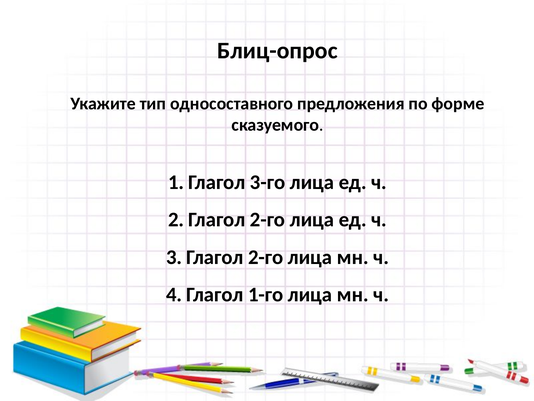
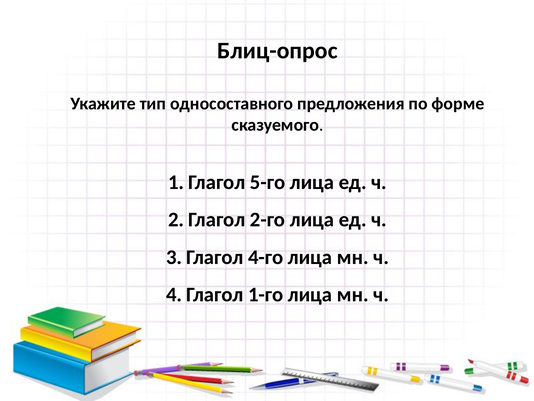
3-го: 3-го -> 5-го (268, 182)
2-го: 2-го -> 4-го (266, 257)
